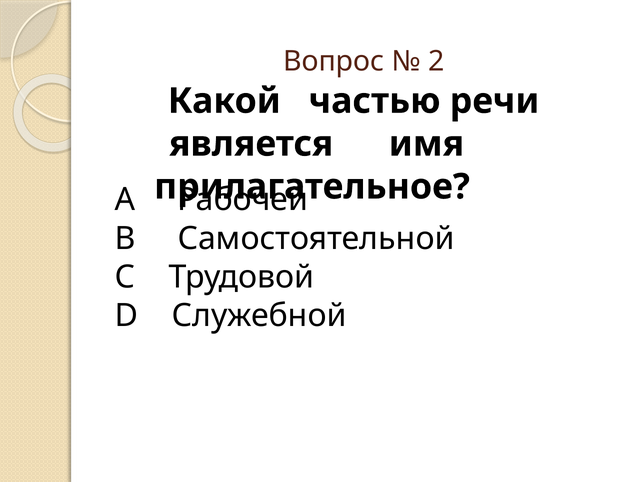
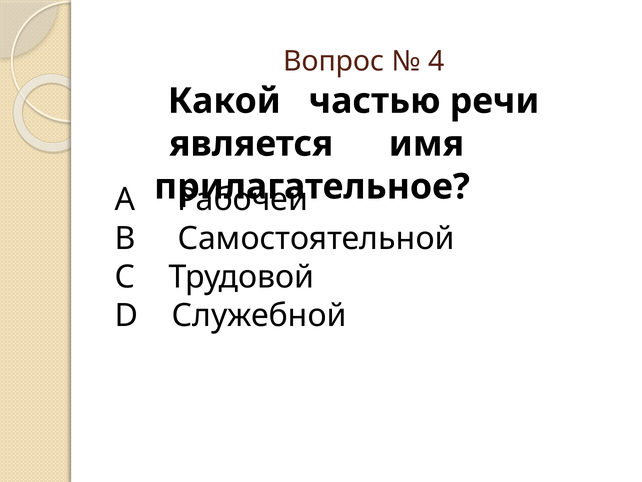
2: 2 -> 4 (437, 61)
